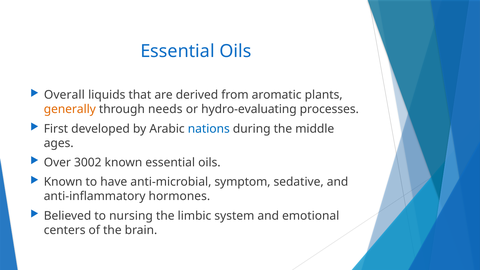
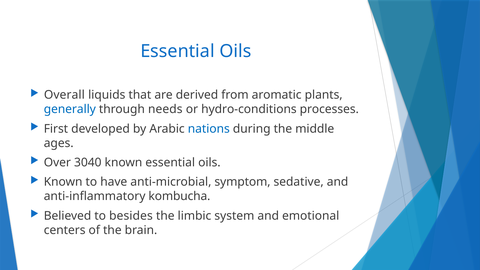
generally colour: orange -> blue (70, 109)
hydro-evaluating: hydro-evaluating -> hydro-conditions (249, 109)
3002: 3002 -> 3040 (88, 163)
hormones: hormones -> kombucha (179, 196)
nursing: nursing -> besides (131, 216)
